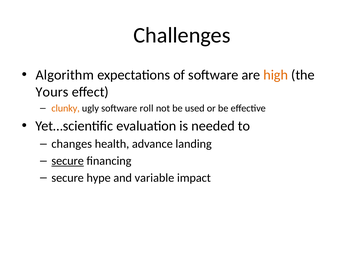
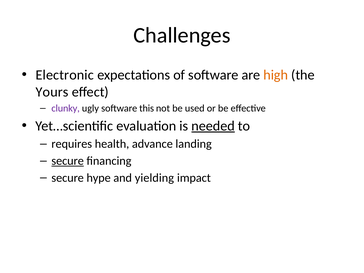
Algorithm: Algorithm -> Electronic (65, 75)
clunky colour: orange -> purple (66, 108)
roll: roll -> this (147, 108)
needed underline: none -> present (213, 126)
changes: changes -> requires (72, 144)
variable: variable -> yielding (154, 178)
